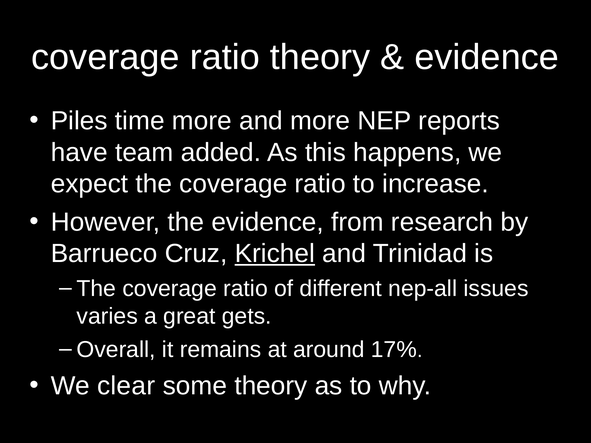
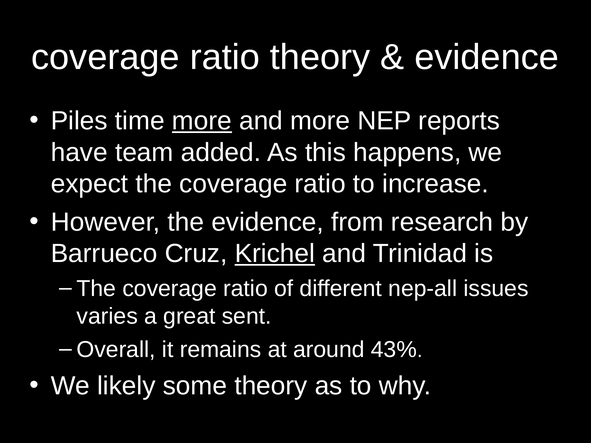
more underline: none -> present (202, 121)
gets: gets -> sent (247, 316)
17%: 17% -> 43% (394, 350)
clear: clear -> likely (126, 386)
